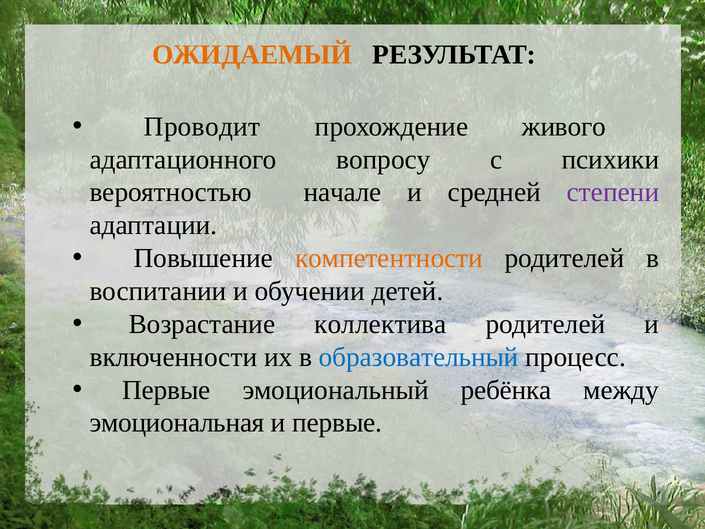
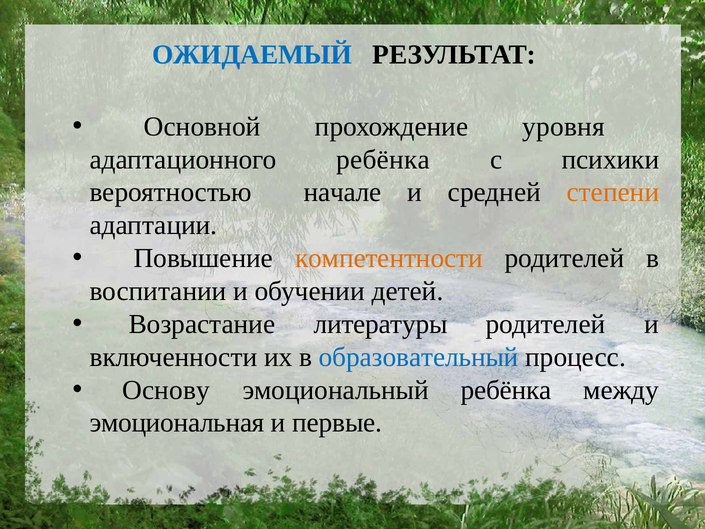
ОЖИДАЕМЫЙ colour: orange -> blue (252, 55)
Проводит: Проводит -> Основной (202, 126)
живого: живого -> уровня (564, 126)
адаптационного вопросу: вопросу -> ребёнка (383, 159)
степени colour: purple -> orange (613, 192)
коллектива: коллектива -> литературы (381, 324)
Первые: Первые -> Основу (166, 390)
